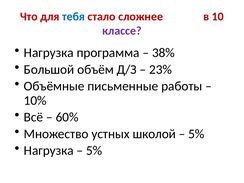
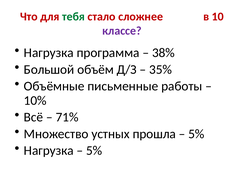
тебя colour: blue -> green (73, 16)
23%: 23% -> 35% (161, 69)
60%: 60% -> 71% (67, 117)
школой: школой -> прошла (154, 134)
